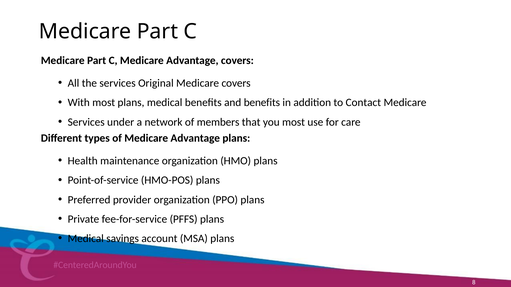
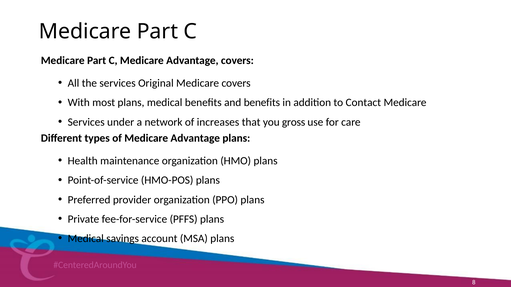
members: members -> increases (218, 122)
you most: most -> gross (294, 122)
